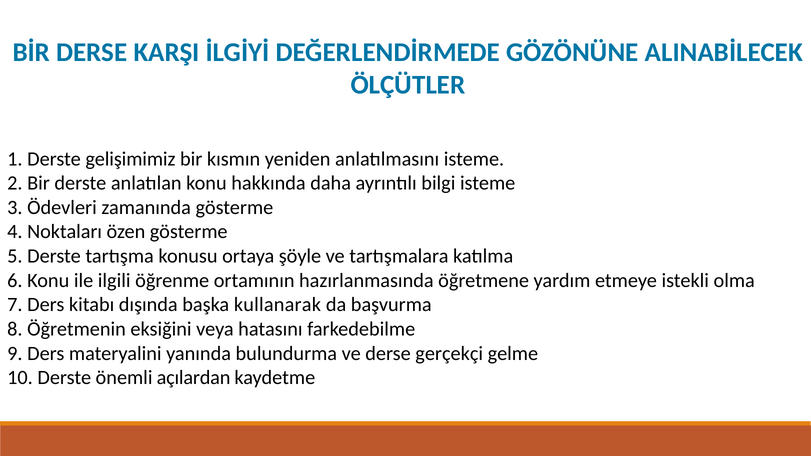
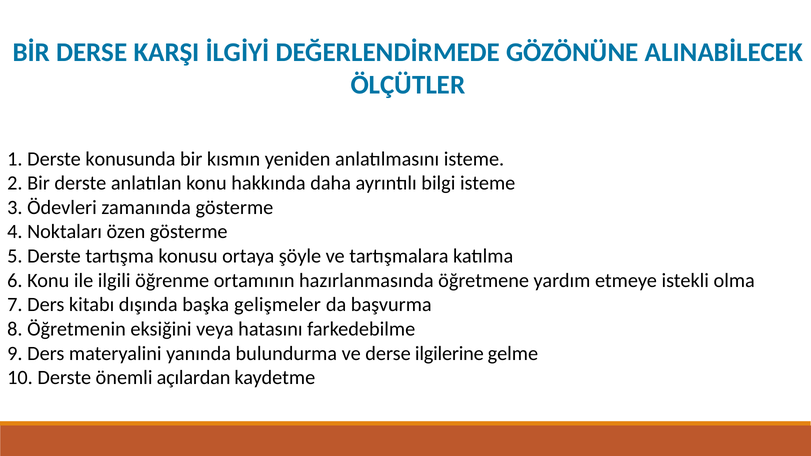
gelişimimiz: gelişimimiz -> konusunda (130, 159)
kullanarak: kullanarak -> gelişmeler (277, 305)
gerçekçi: gerçekçi -> ilgilerine (449, 354)
